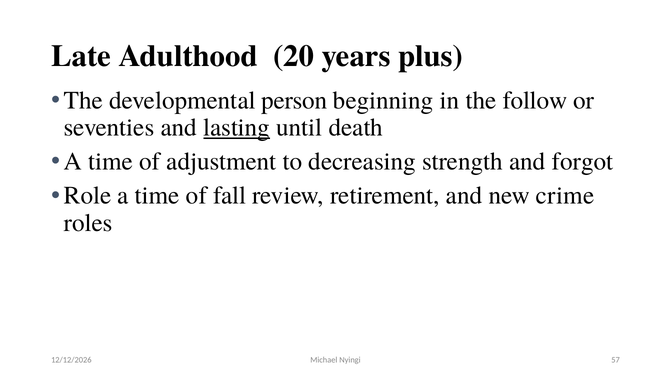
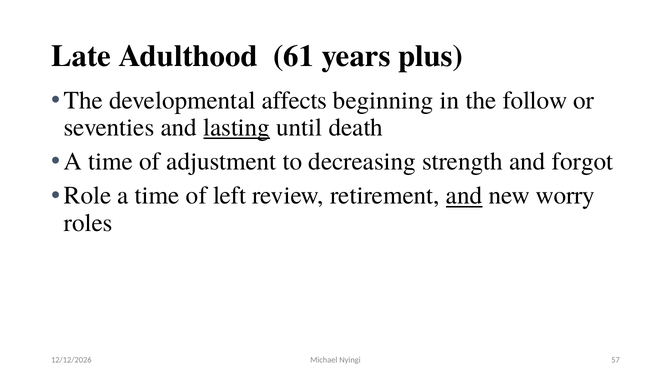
20: 20 -> 61 (294, 56)
person: person -> affects (294, 100)
fall: fall -> left (230, 196)
and underline: none -> present (464, 196)
crime: crime -> worry (565, 196)
